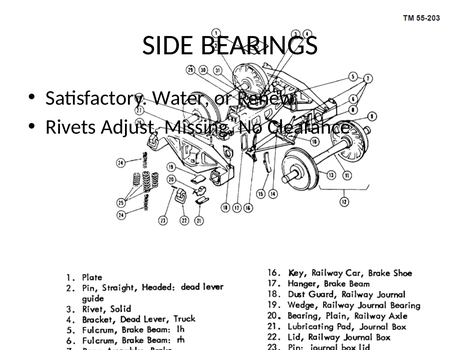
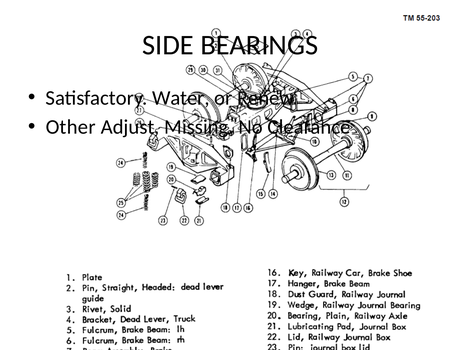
Rivets: Rivets -> Other (71, 127)
